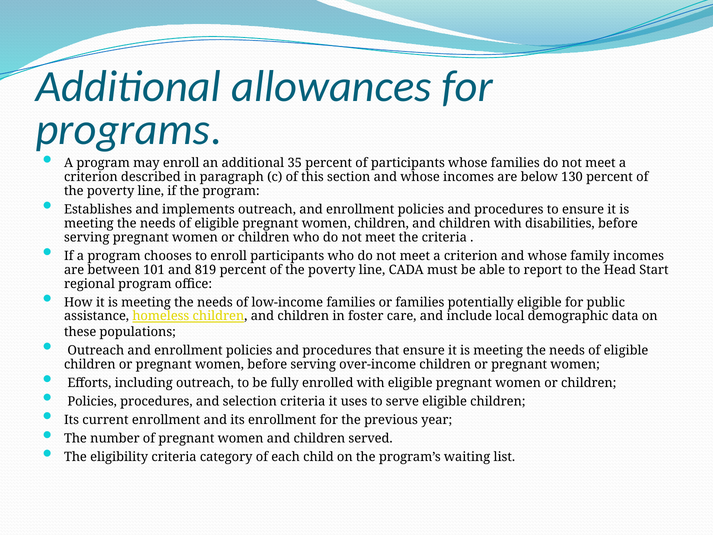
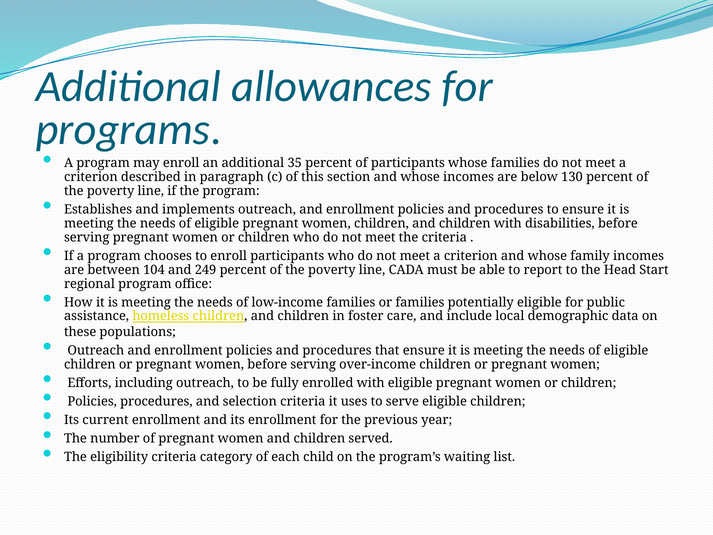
101: 101 -> 104 (154, 270)
819: 819 -> 249 (206, 270)
